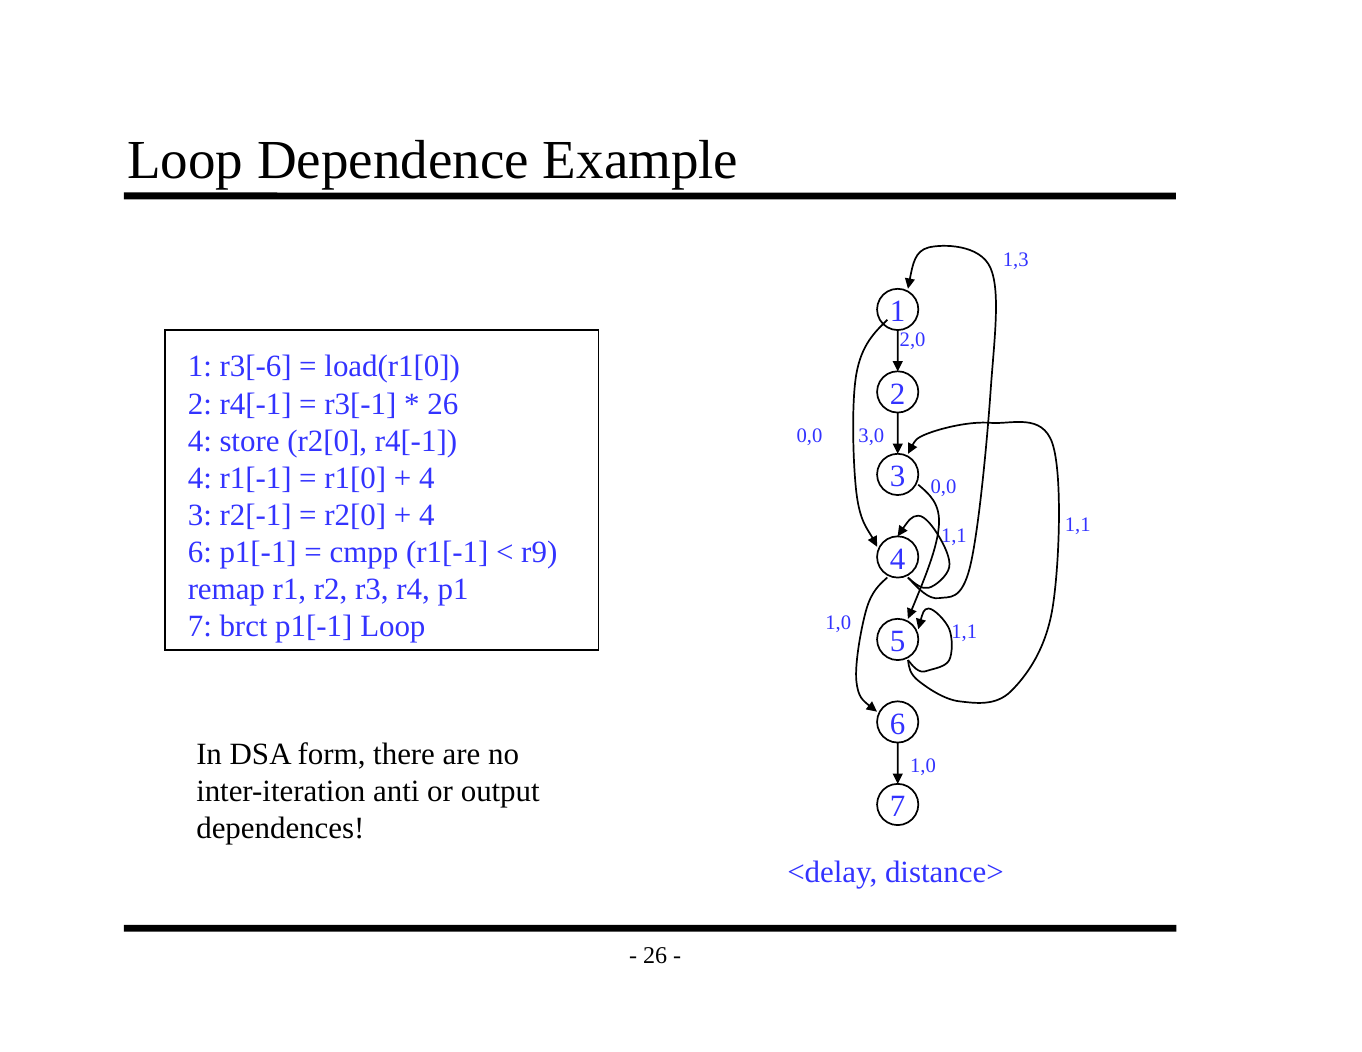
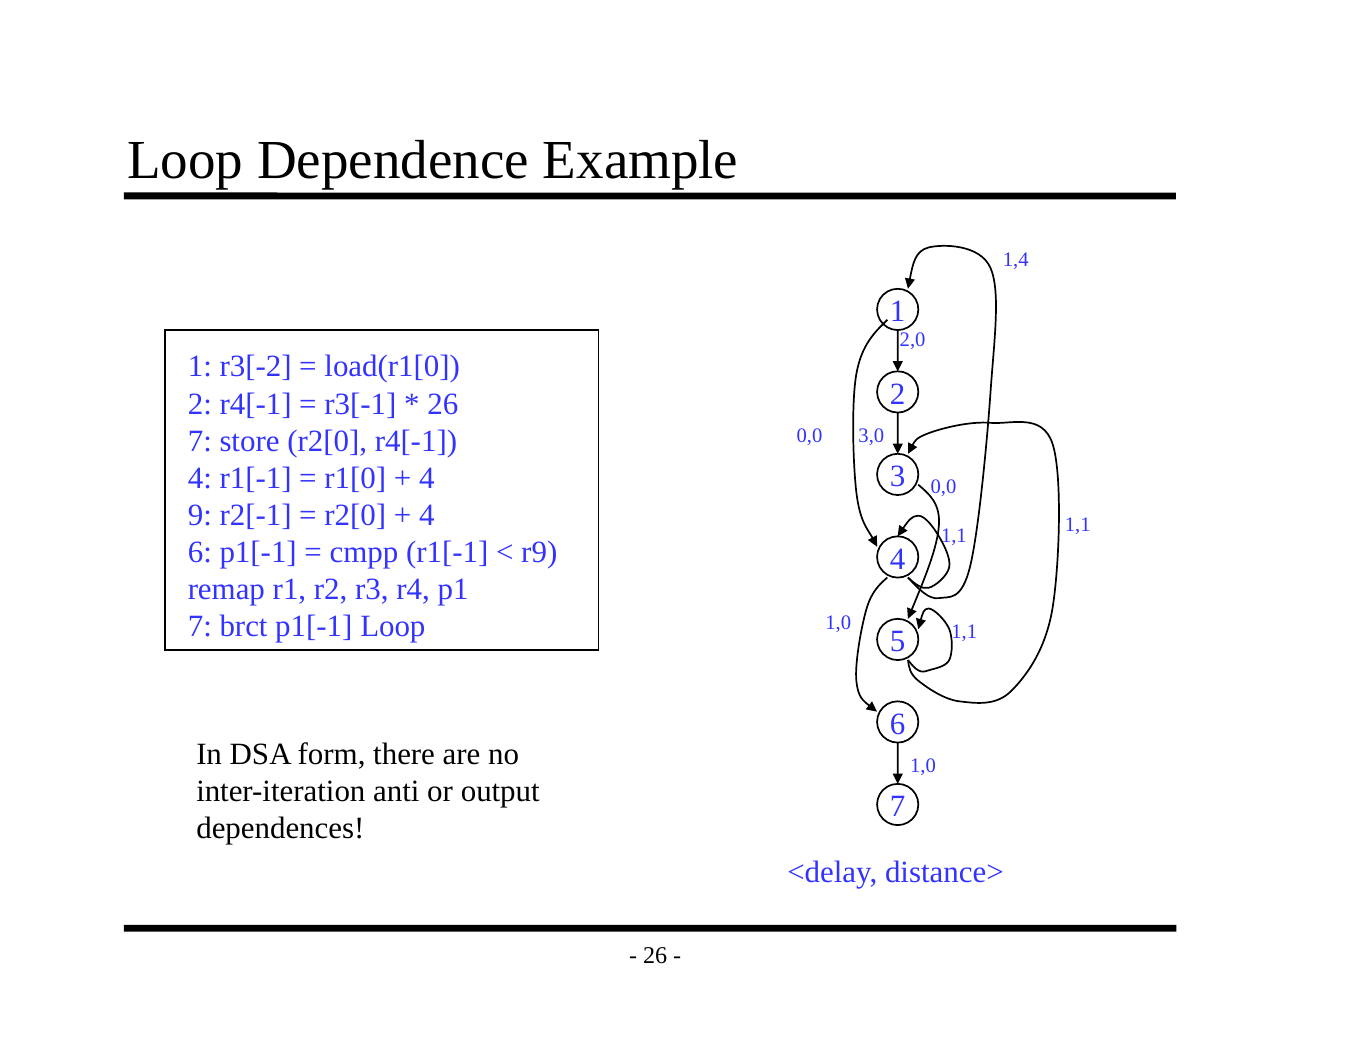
1,3: 1,3 -> 1,4 (1016, 260)
r3[-6: r3[-6 -> r3[-2 (256, 367)
4: 4 -> 7 (200, 441)
3: 3 -> 9 (200, 515)
